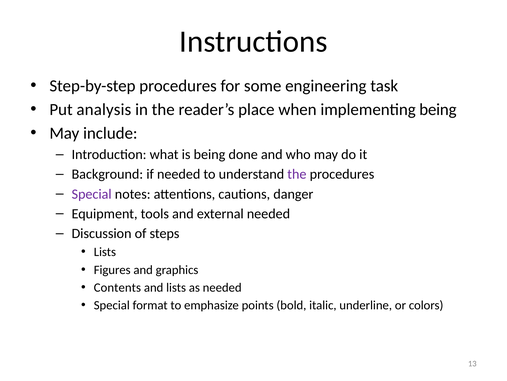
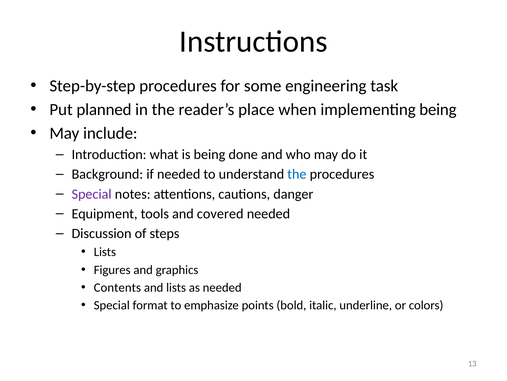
analysis: analysis -> planned (104, 109)
the colour: purple -> blue (297, 174)
external: external -> covered (220, 213)
